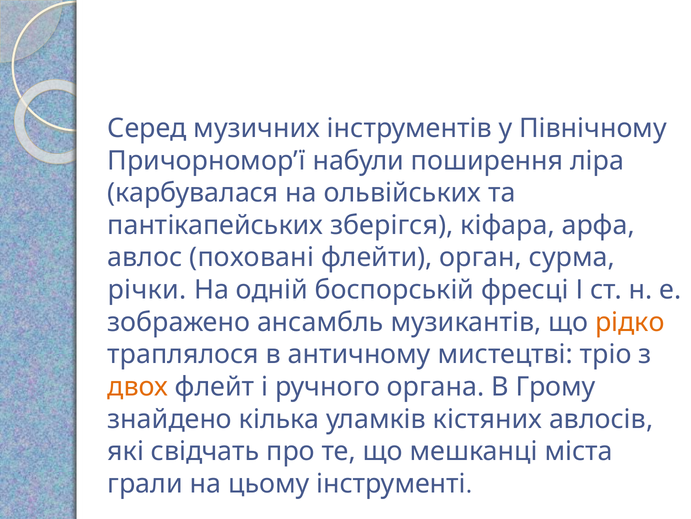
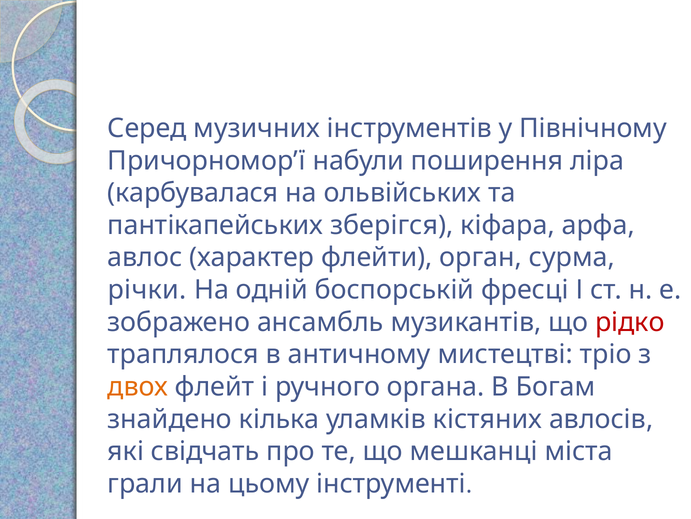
поховані: поховані -> характер (252, 257)
рідко colour: orange -> red (630, 322)
Грому: Грому -> Богам (555, 386)
